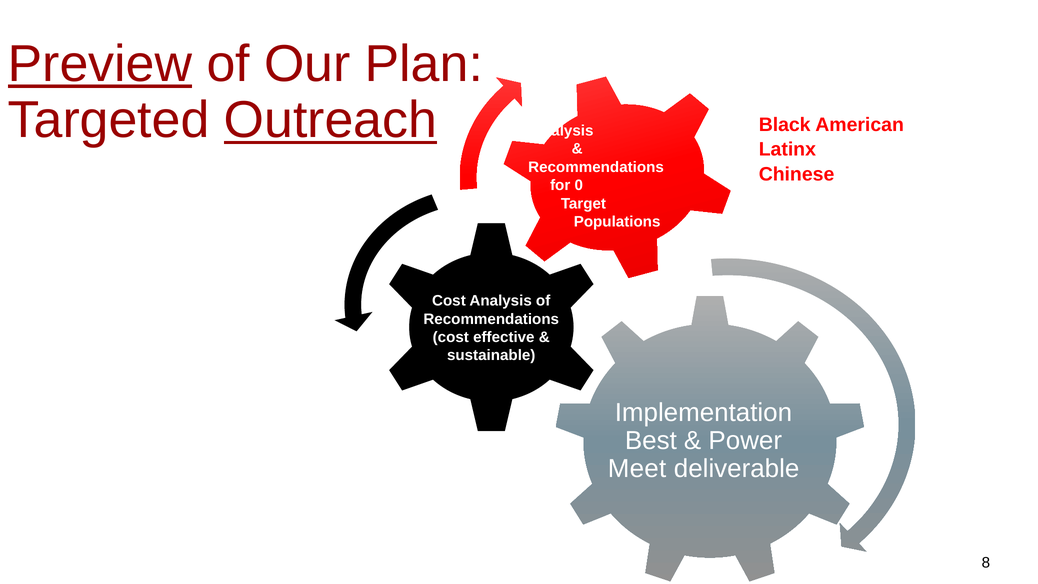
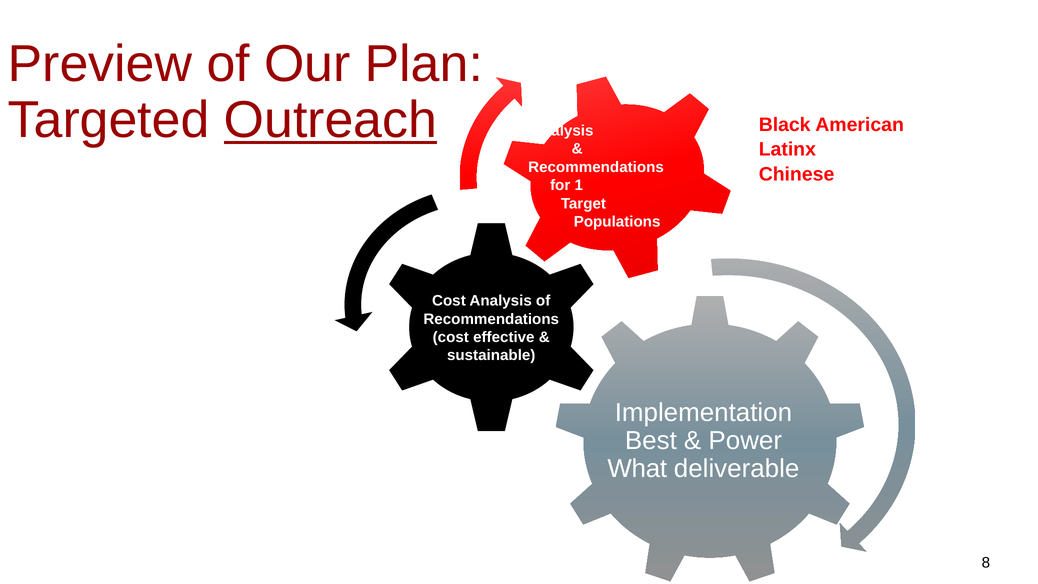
Preview underline: present -> none (100, 64)
0: 0 -> 1 (579, 185)
Meet: Meet -> What (637, 469)
